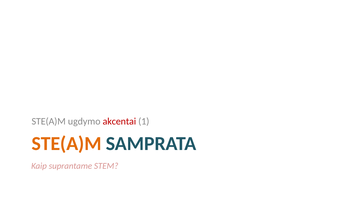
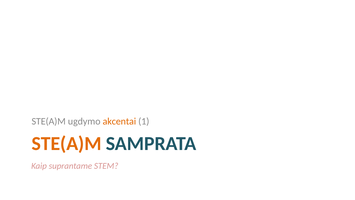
akcentai colour: red -> orange (119, 121)
